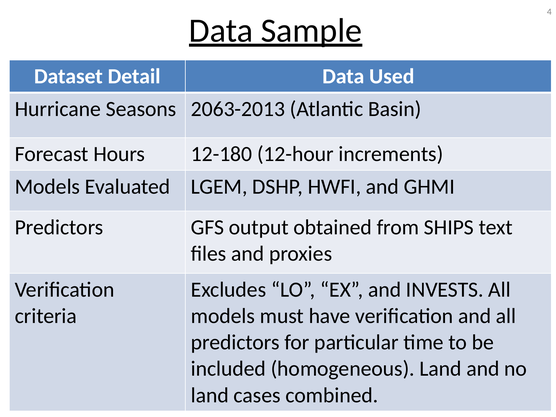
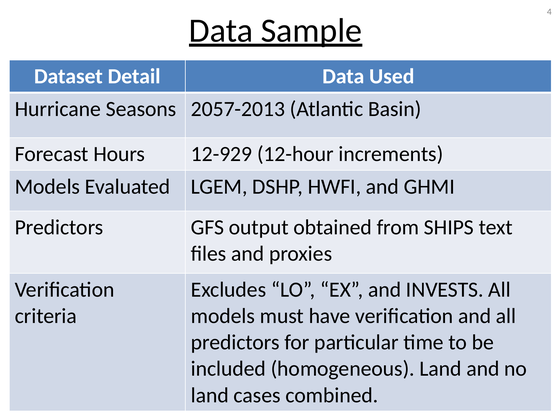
2063-2013: 2063-2013 -> 2057-2013 (238, 109)
12-180: 12-180 -> 12-929 (222, 154)
